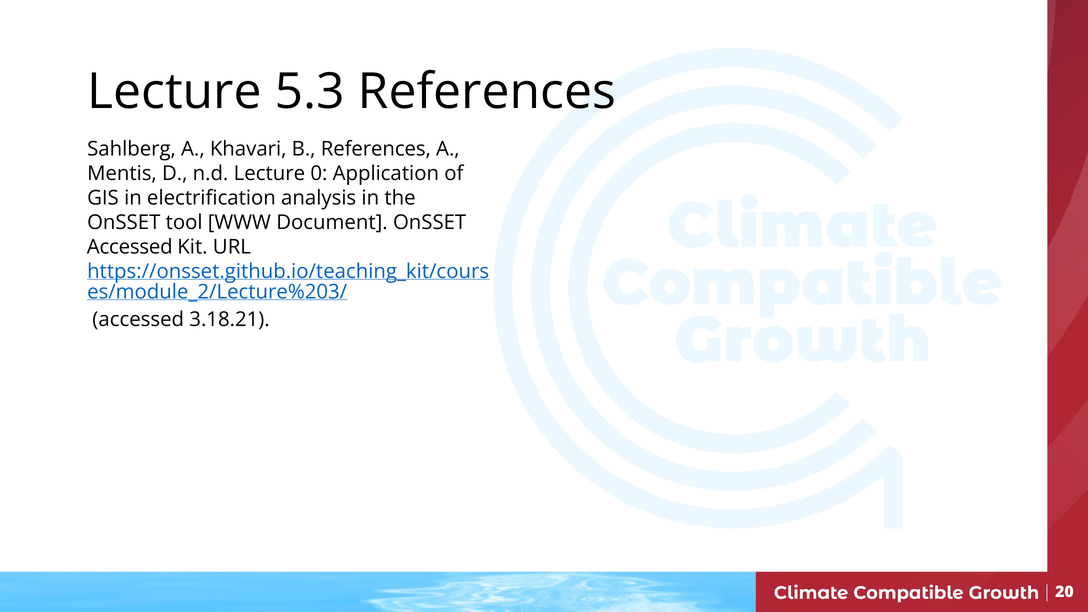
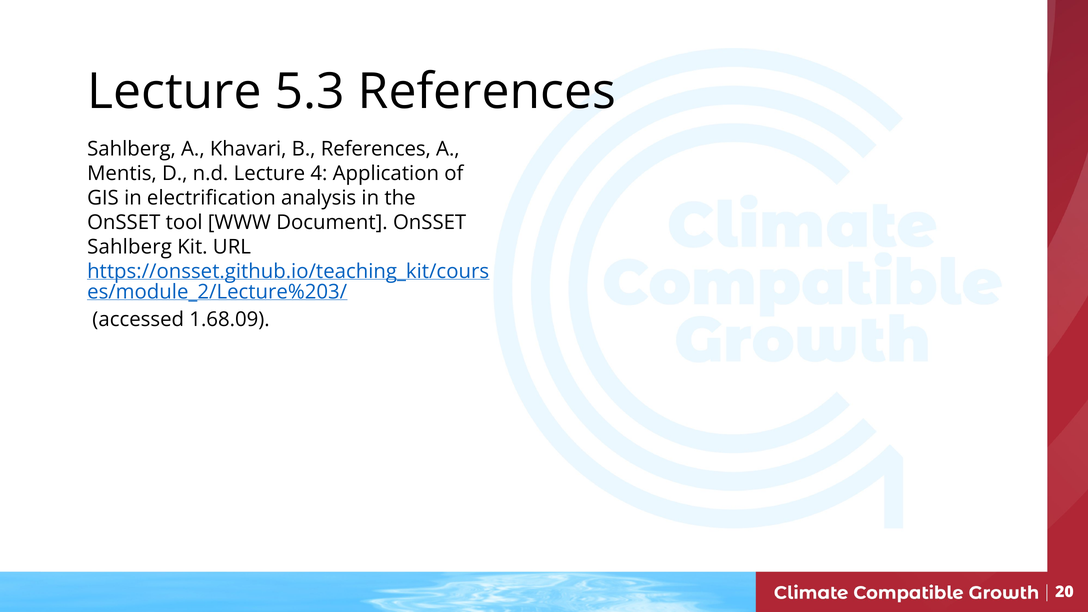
0: 0 -> 4 (319, 173)
Accessed: Accessed -> Sahlberg (130, 247)
3.18.21: 3.18.21 -> 1.68.09 (230, 320)
